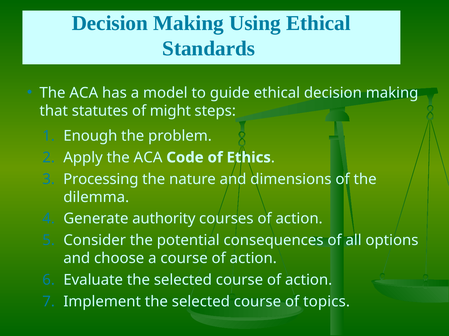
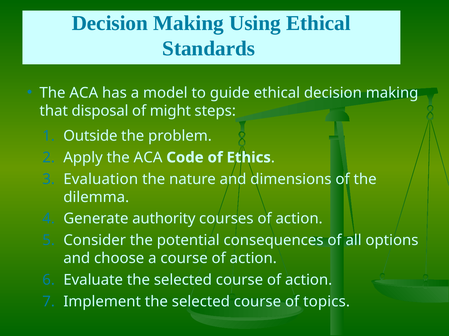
statutes: statutes -> disposal (100, 111)
Enough: Enough -> Outside (90, 136)
Processing: Processing -> Evaluation (101, 180)
